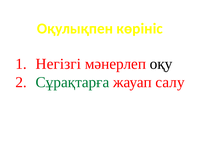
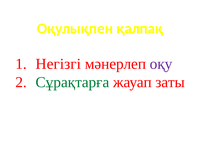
көрініс: көрініс -> қалпақ (140, 29)
оқу colour: black -> purple (161, 64)
салу: салу -> заты (170, 82)
